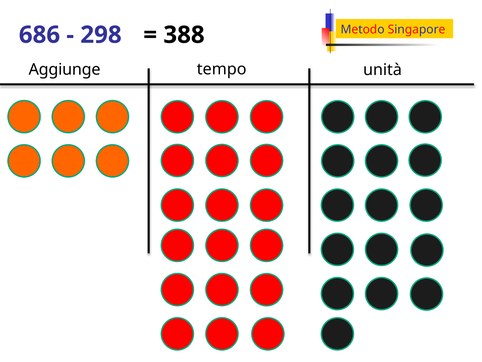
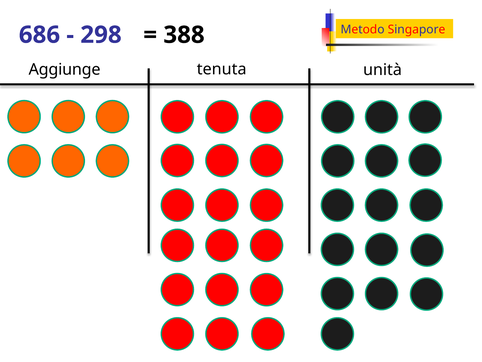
tempo: tempo -> tenuta (222, 69)
